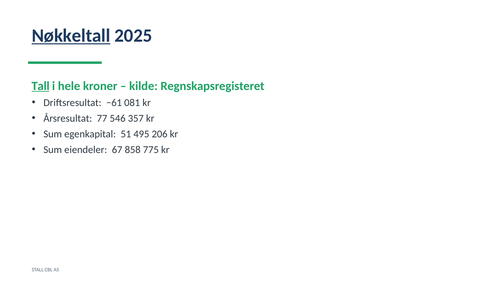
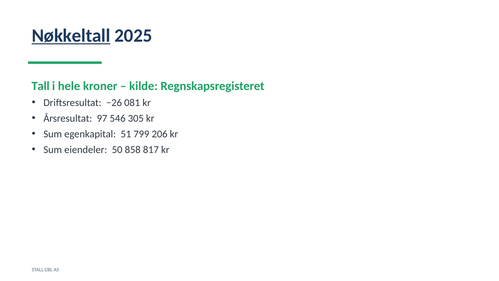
Tall underline: present -> none (41, 86)
−61: −61 -> −26 (114, 103)
77: 77 -> 97 (102, 118)
357: 357 -> 305 (136, 118)
495: 495 -> 799 (141, 134)
67: 67 -> 50 (117, 149)
775: 775 -> 817 (151, 149)
